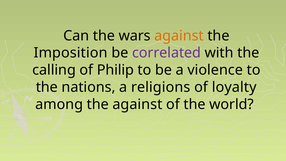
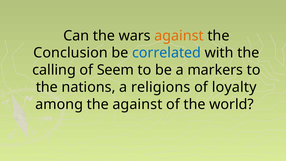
Imposition: Imposition -> Conclusion (71, 53)
correlated colour: purple -> blue (167, 53)
Philip: Philip -> Seem (115, 70)
violence: violence -> markers (215, 70)
